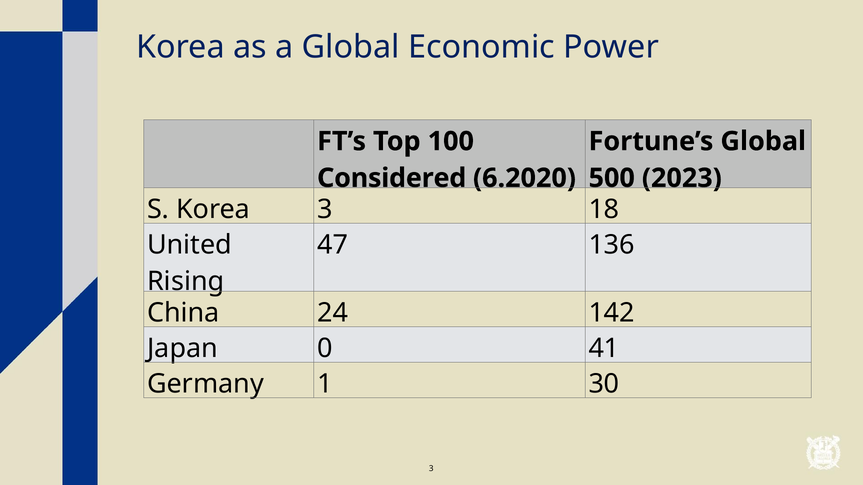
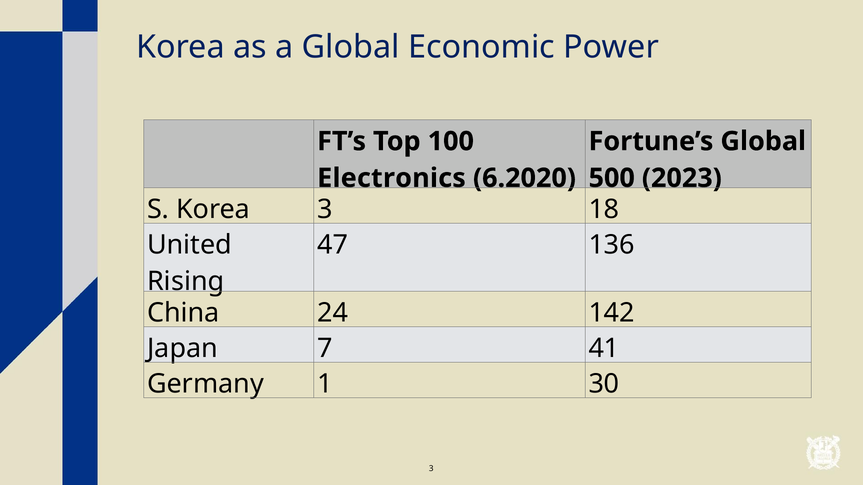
Considered: Considered -> Electronics (391, 178)
0: 0 -> 7 (325, 349)
